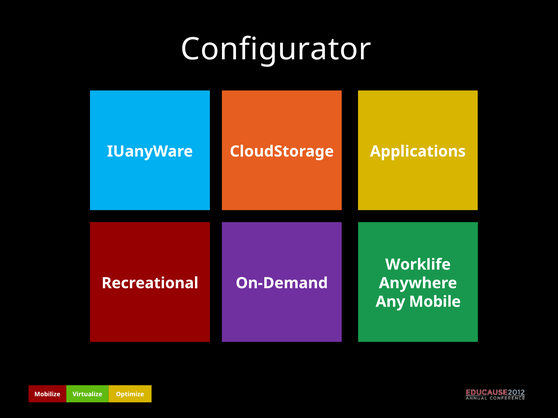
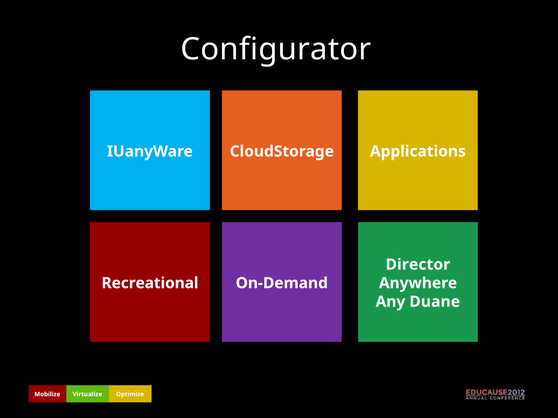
Worklife: Worklife -> Director (418, 265)
Mobile: Mobile -> Duane (435, 302)
